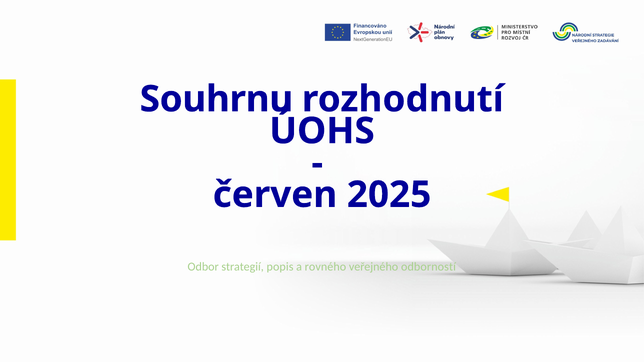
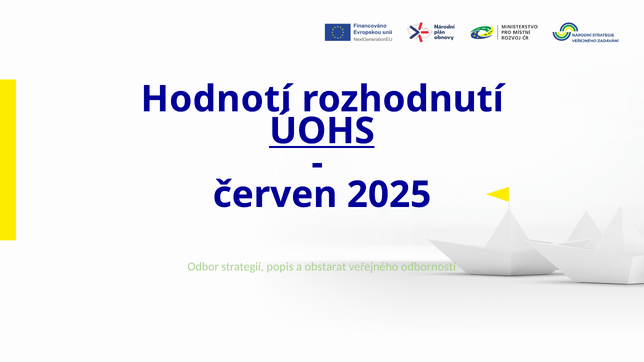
Souhrnu: Souhrnu -> Hodnotí (216, 99)
ÚOHS underline: none -> present (322, 131)
rovného: rovného -> obstarat (325, 267)
